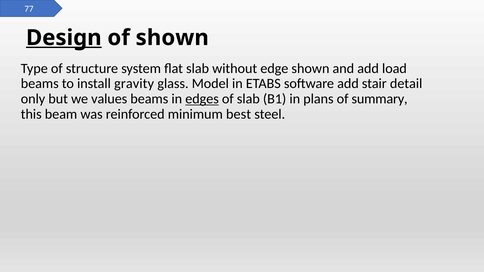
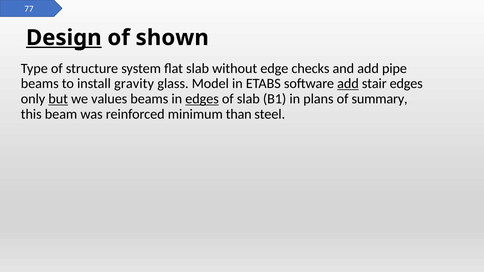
edge shown: shown -> checks (310, 68)
load: load -> pipe (394, 68)
add underline: none -> present (348, 84)
stair detail: detail -> edges (406, 84)
but underline: none -> present (58, 99)
best: best -> than (239, 114)
